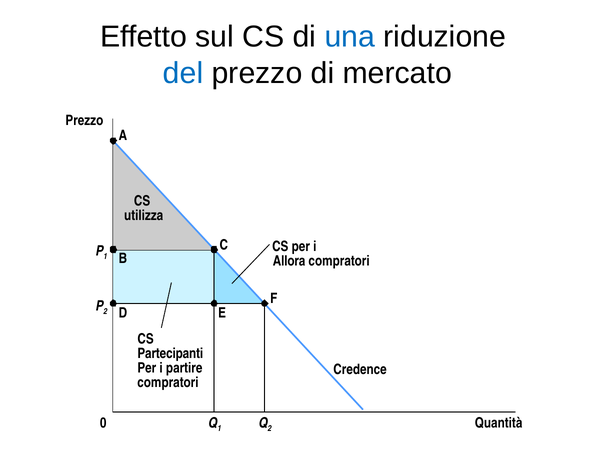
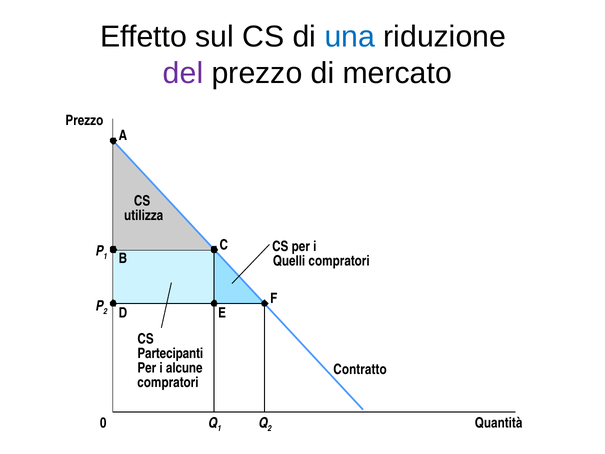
del colour: blue -> purple (183, 73)
Allora: Allora -> Quelli (289, 261)
partire: partire -> alcune (184, 368)
Credence: Credence -> Contratto (360, 369)
